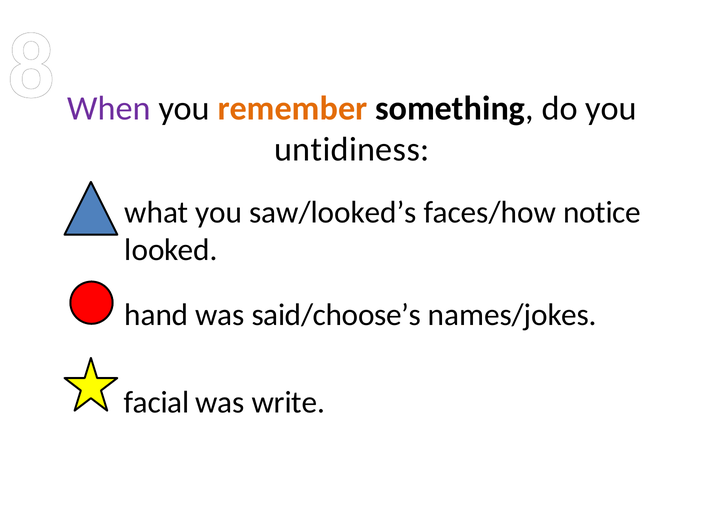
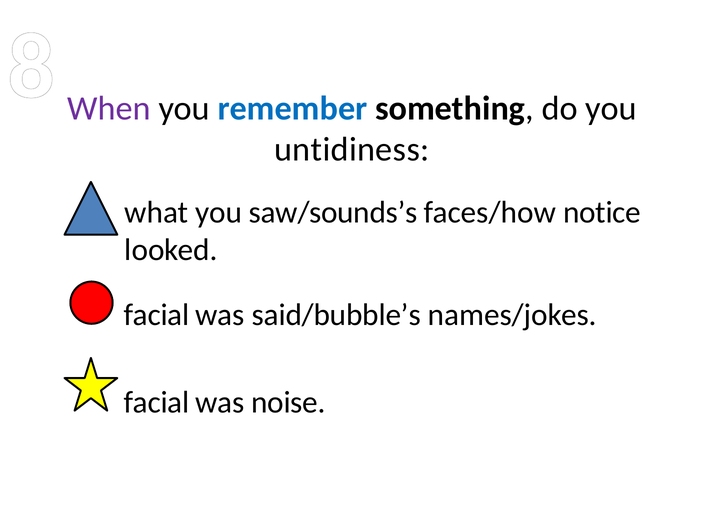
remember colour: orange -> blue (292, 109)
saw/looked’s: saw/looked’s -> saw/sounds’s (333, 212)
hand: hand -> facial (156, 315)
said/choose’s: said/choose’s -> said/bubble’s (336, 315)
write: write -> noise (288, 402)
